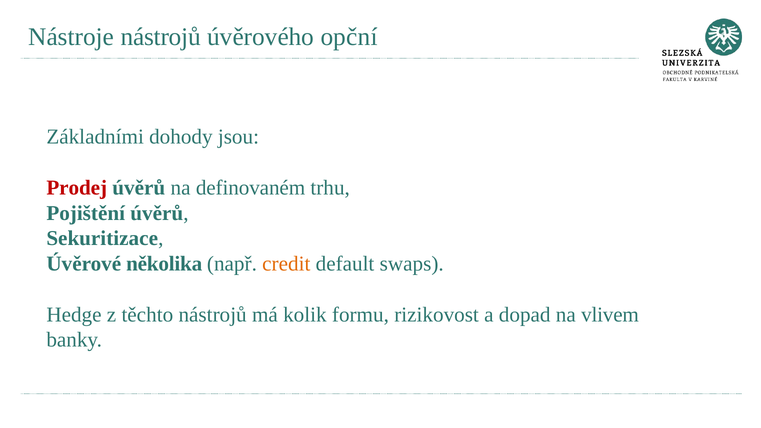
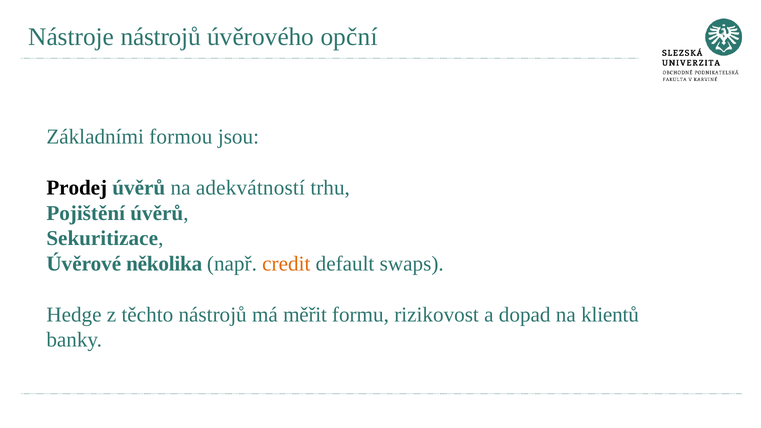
dohody: dohody -> formou (181, 137)
Prodej colour: red -> black (77, 188)
definovaném: definovaném -> adekvátností (250, 188)
kolik: kolik -> měřit (305, 315)
vlivem: vlivem -> klientů (610, 315)
